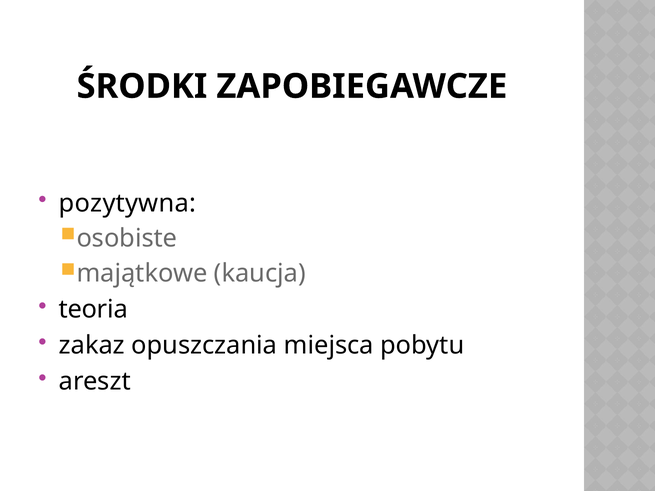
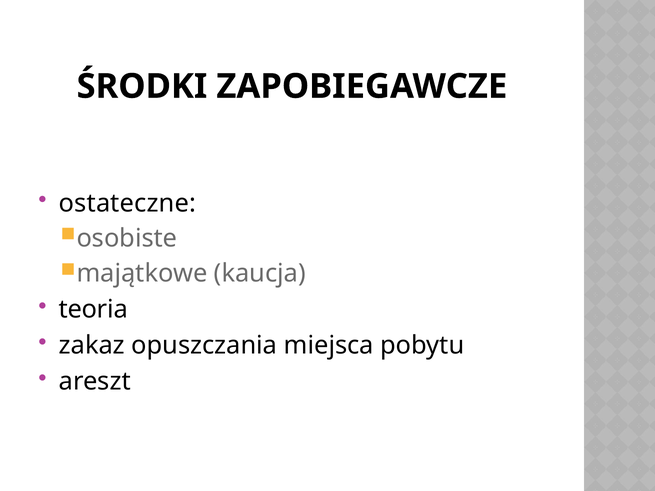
pozytywna: pozytywna -> ostateczne (127, 203)
